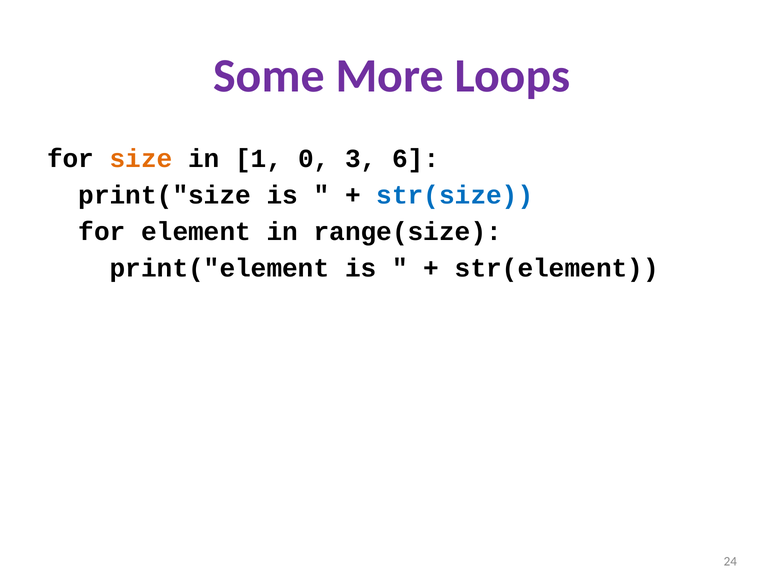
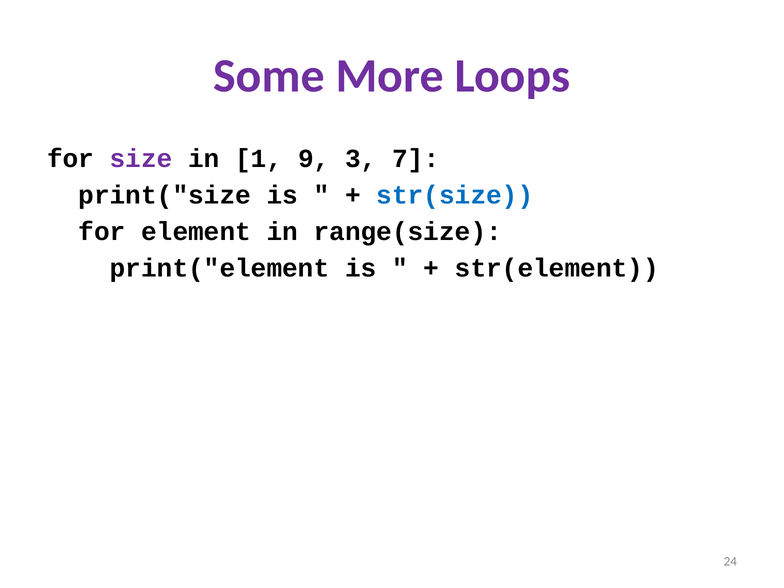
size colour: orange -> purple (141, 159)
0: 0 -> 9 (314, 159)
6: 6 -> 7 (416, 159)
